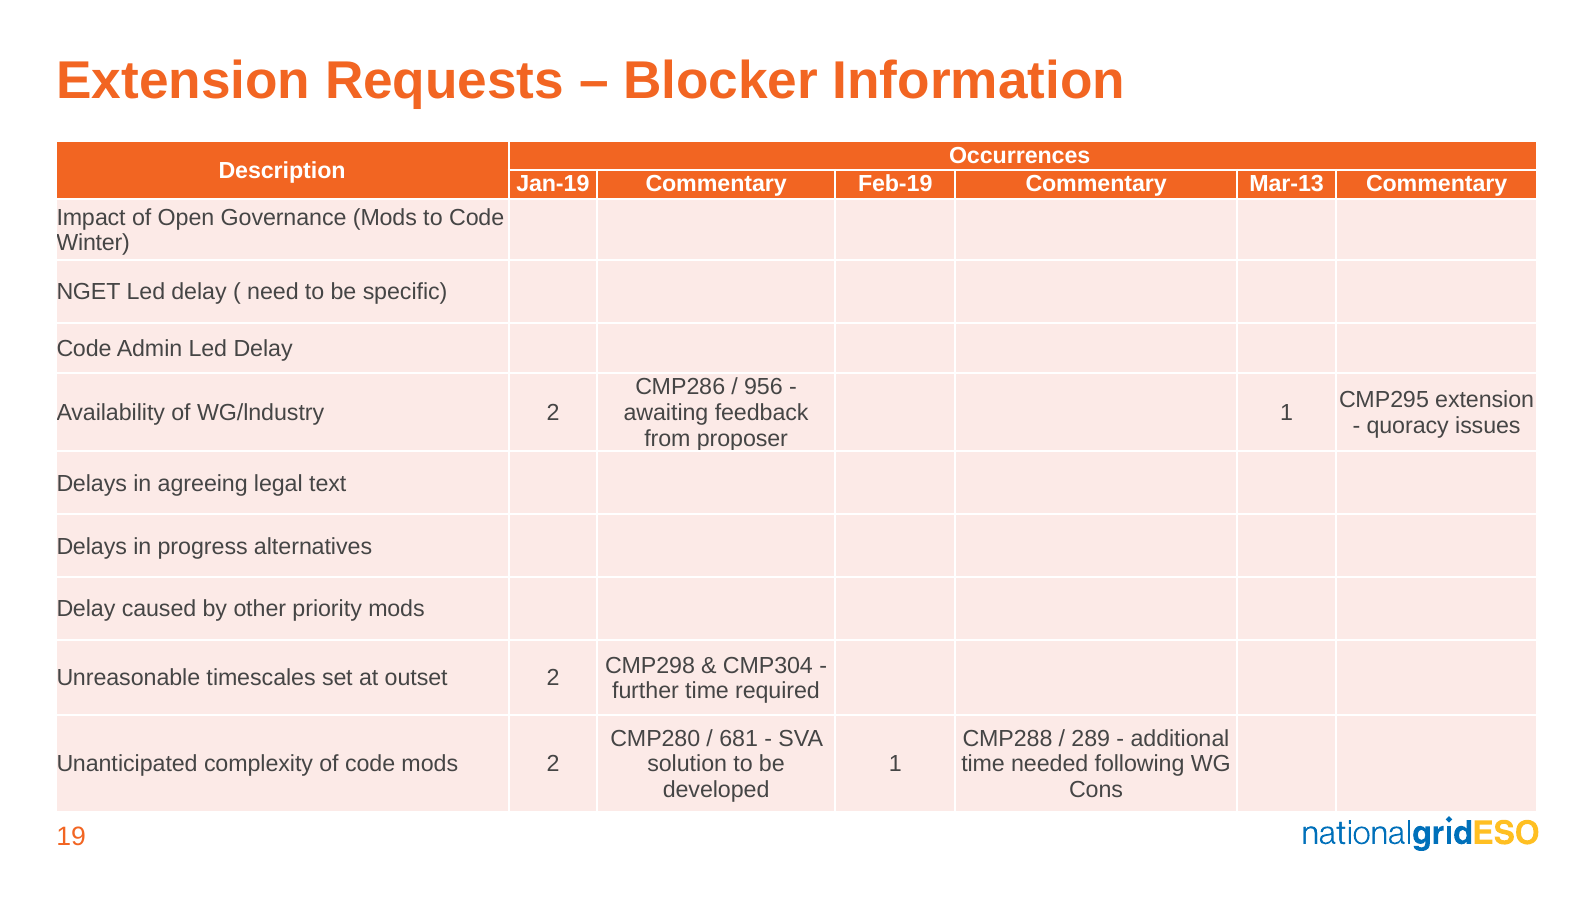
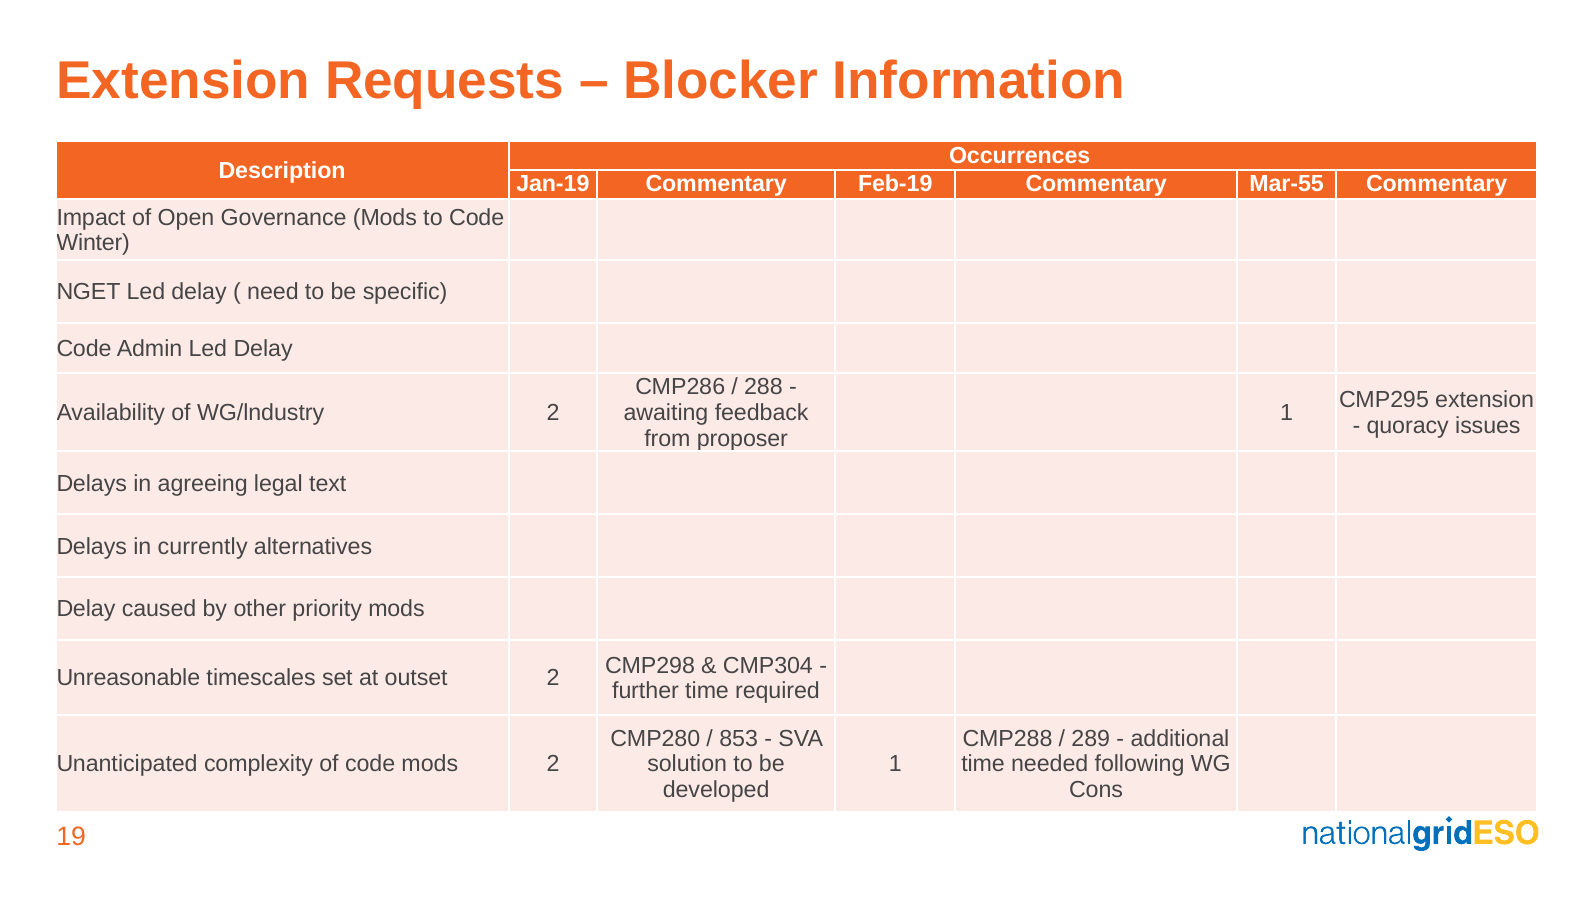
Mar-13: Mar-13 -> Mar-55 (1287, 184)
956: 956 -> 288 (763, 387)
progress: progress -> currently (203, 547)
681: 681 -> 853 (739, 739)
